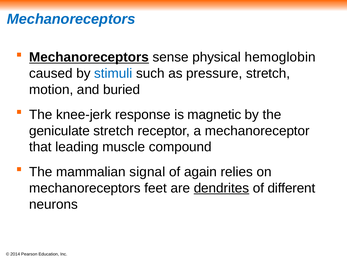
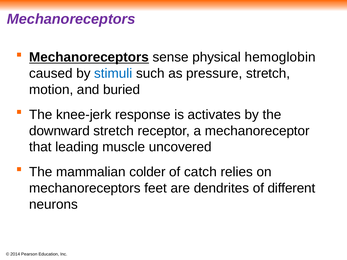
Mechanoreceptors colour: blue -> purple (71, 19)
magnetic: magnetic -> activates (214, 115)
geniculate: geniculate -> downward (60, 131)
compound: compound -> uncovered (180, 147)
signal: signal -> colder (147, 172)
again: again -> catch (200, 172)
dendrites underline: present -> none (221, 188)
